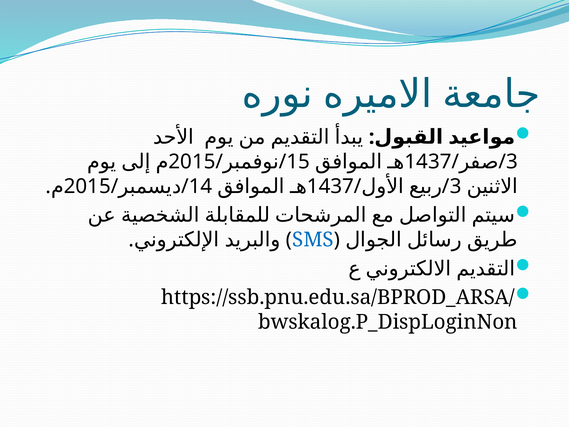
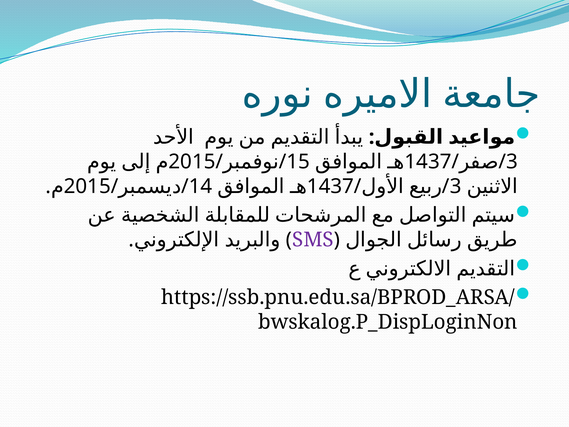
SMS colour: blue -> purple (313, 240)
